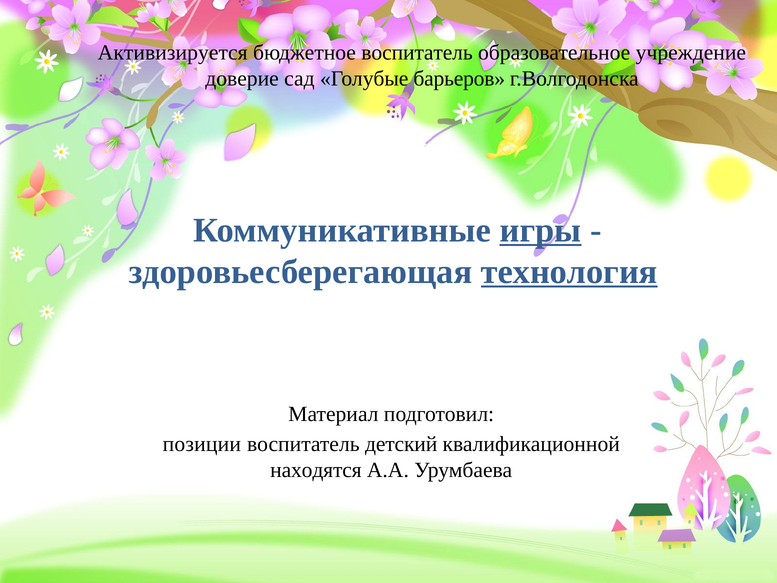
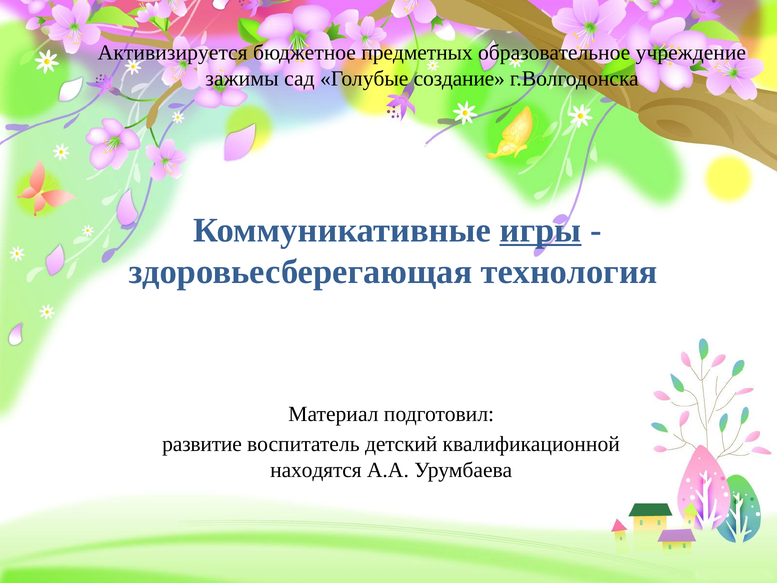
бюджетное воспитатель: воспитатель -> предметных (417, 53)
доверие: доверие -> зажимы (242, 79)
барьеров: барьеров -> создание (459, 79)
технология underline: present -> none (569, 272)
позиции: позиции -> развитие (202, 444)
